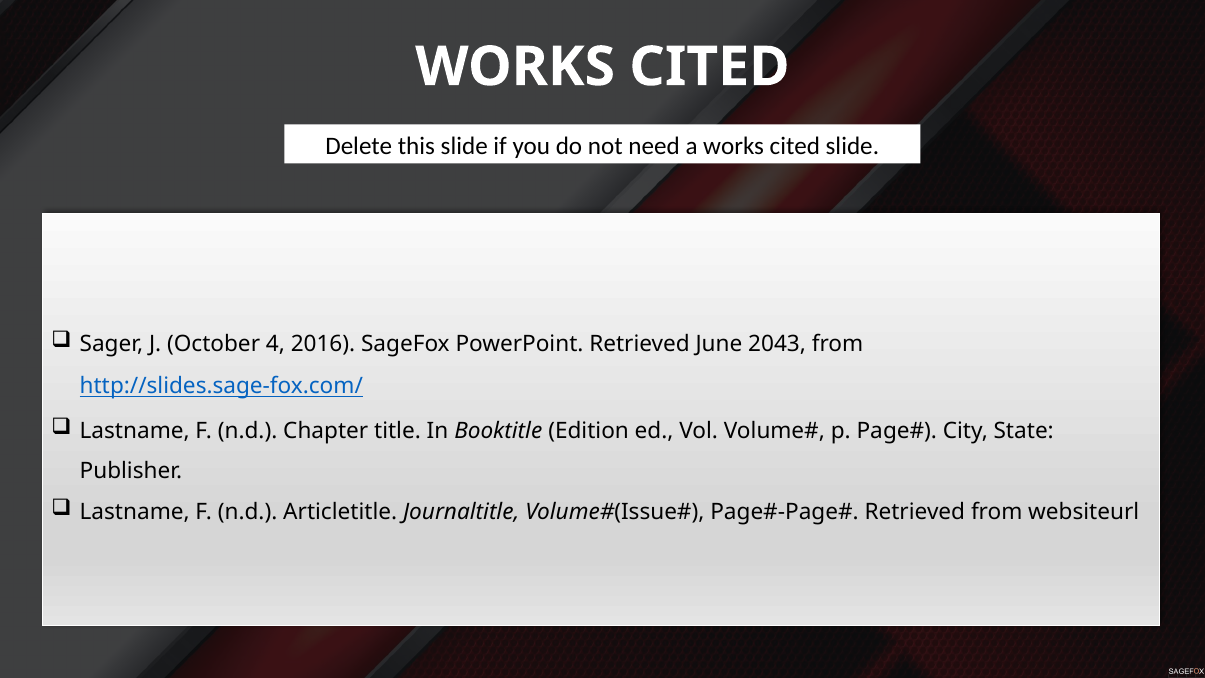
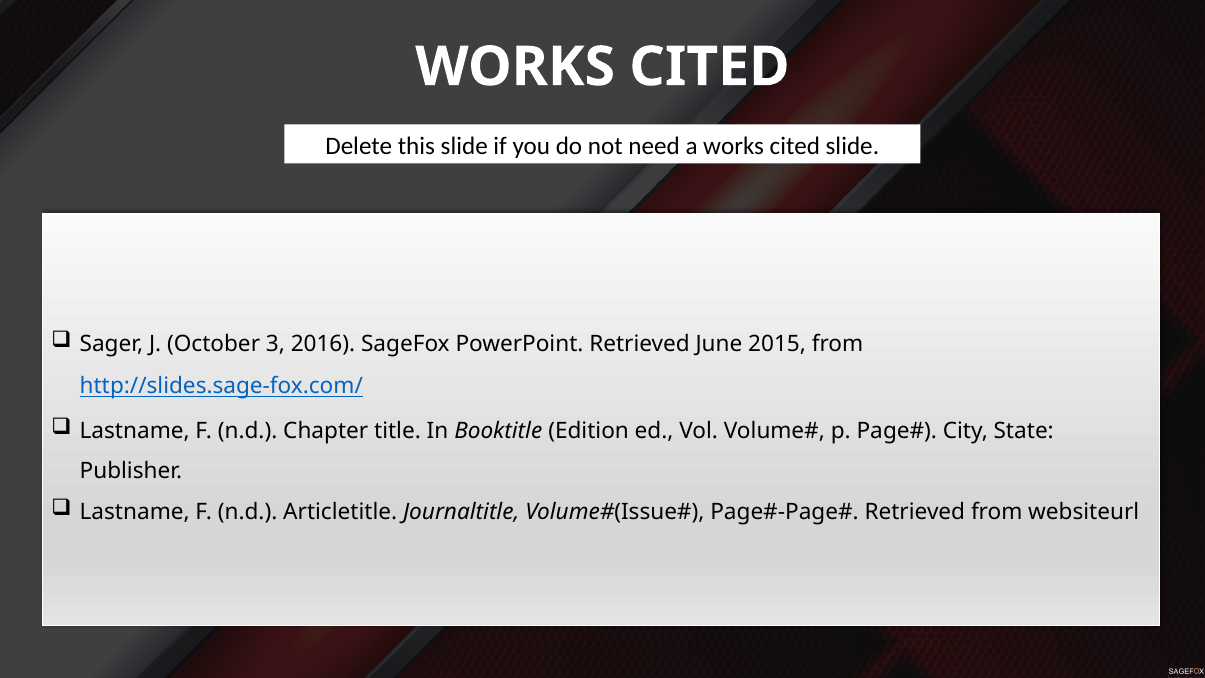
4: 4 -> 3 (275, 344)
2043: 2043 -> 2015 (777, 344)
